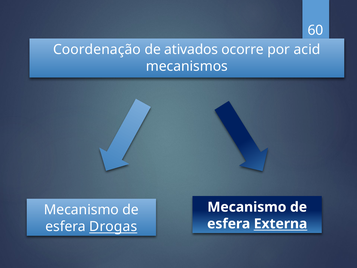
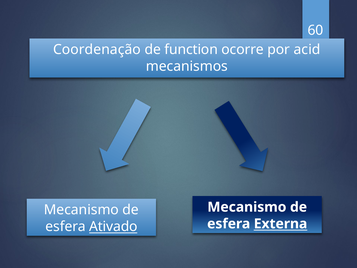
ativados: ativados -> function (191, 49)
Drogas: Drogas -> Ativado (113, 226)
